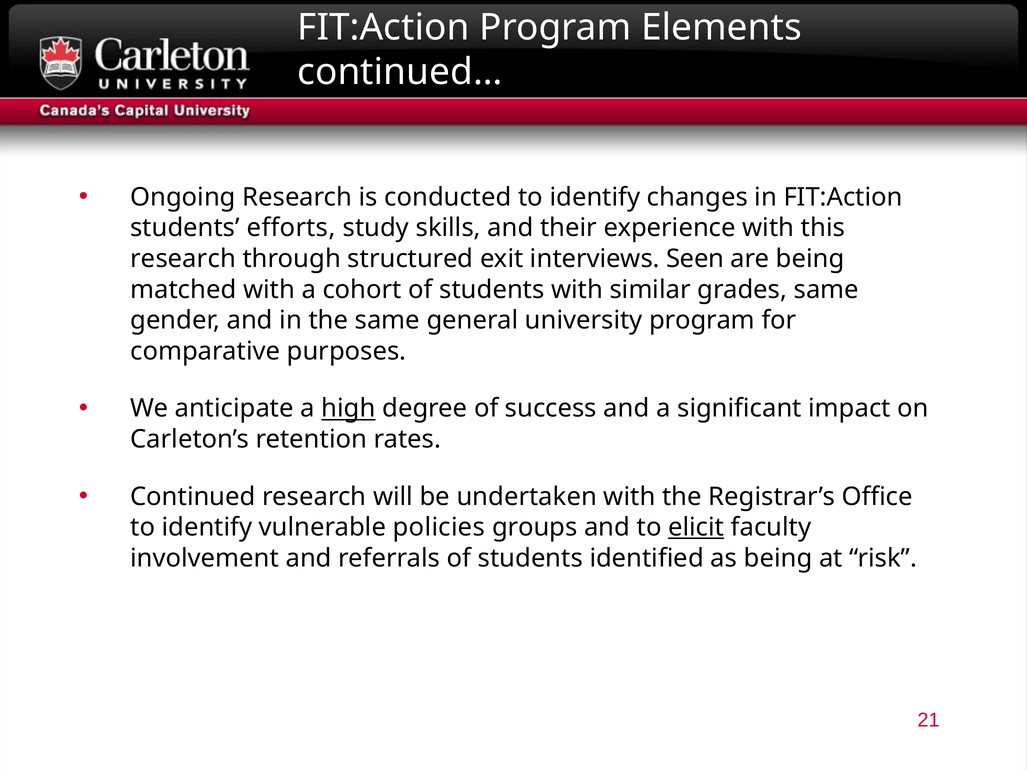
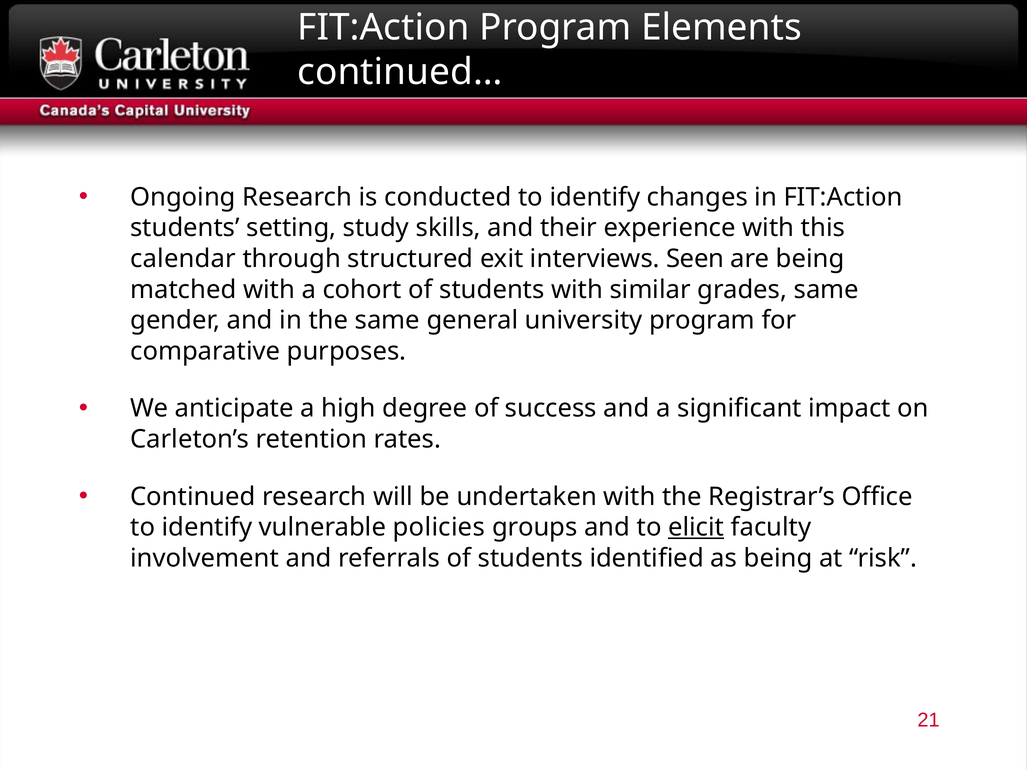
efforts: efforts -> setting (291, 228)
research: research -> calendar (183, 259)
high underline: present -> none (349, 409)
